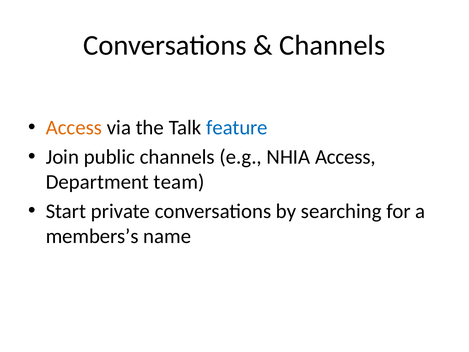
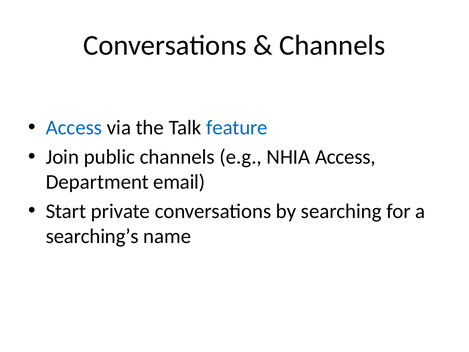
Access colour: orange -> blue (74, 128)
team: team -> email (179, 182)
members’s: members’s -> searching’s (92, 236)
